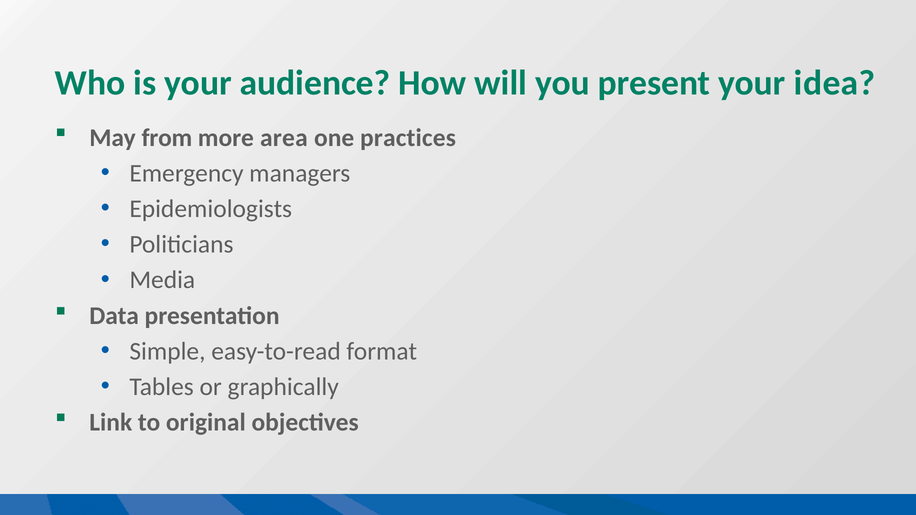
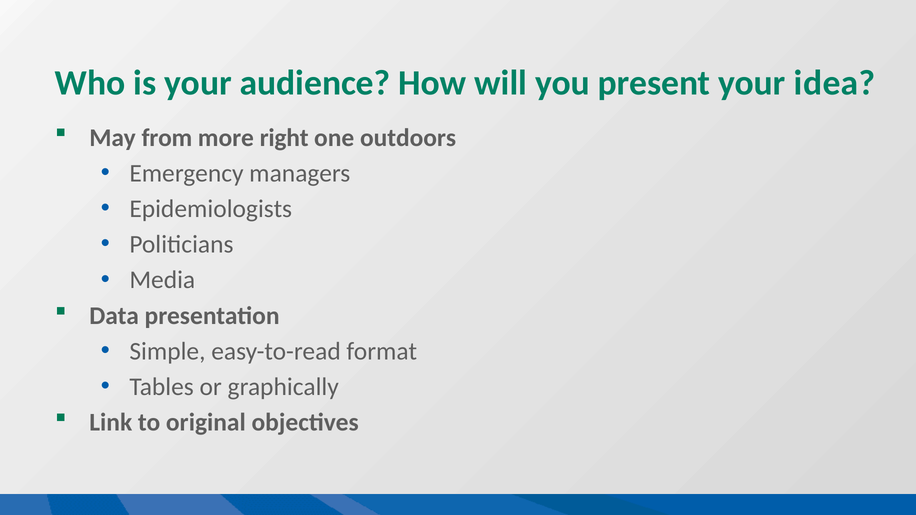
area: area -> right (284, 138)
practices: practices -> outdoors (408, 138)
